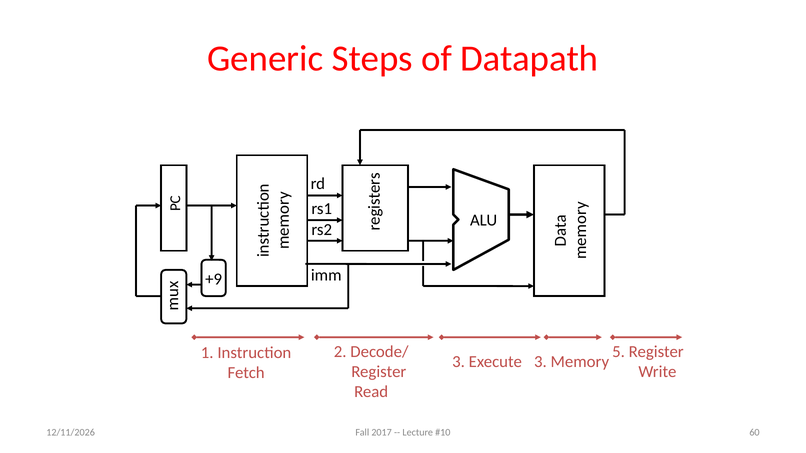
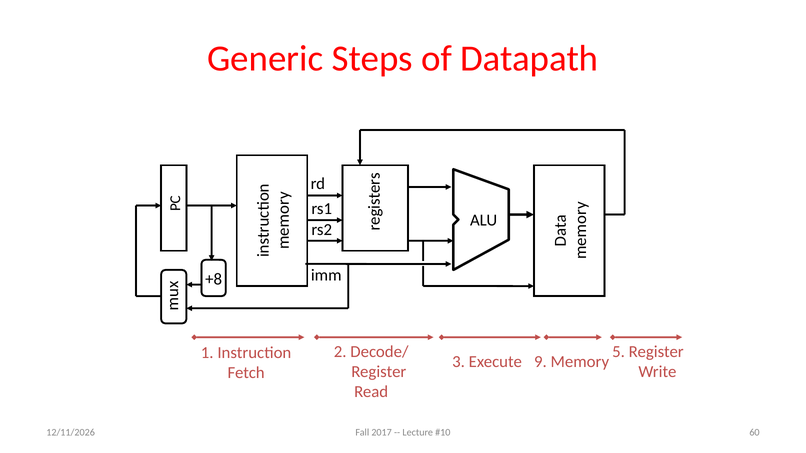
+9: +9 -> +8 (214, 279)
Execute 3: 3 -> 9 (540, 362)
